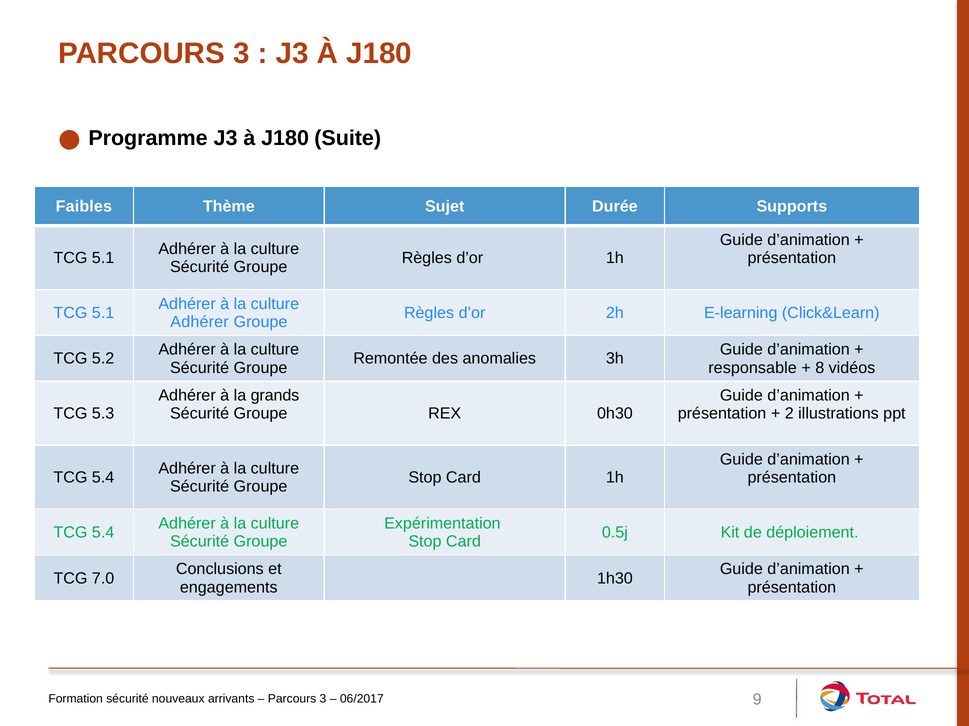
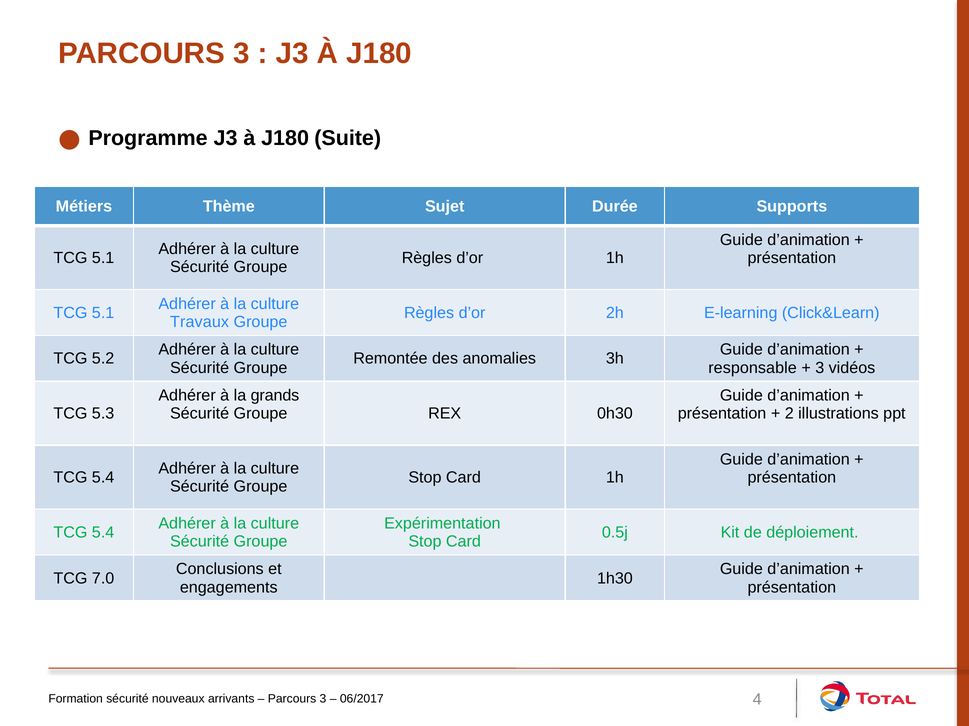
Faibles: Faibles -> Métiers (84, 207)
Adhérer: Adhérer -> Travaux (200, 322)
8: 8 -> 3 (820, 368)
9: 9 -> 4 (757, 700)
